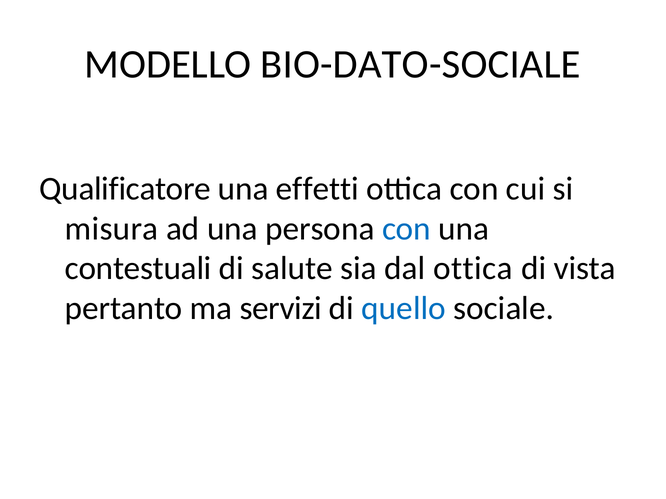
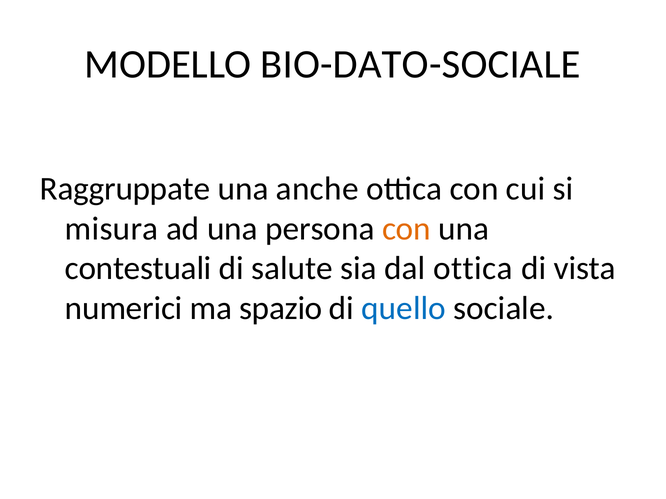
Qualificatore: Qualificatore -> Raggruppate (125, 189)
effetti: effetti -> anche (317, 189)
con colour: blue -> orange (406, 229)
pertanto: pertanto -> numerici (124, 309)
servizi: servizi -> spazio (281, 309)
